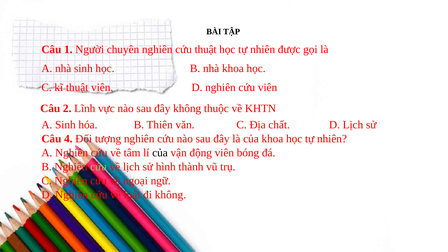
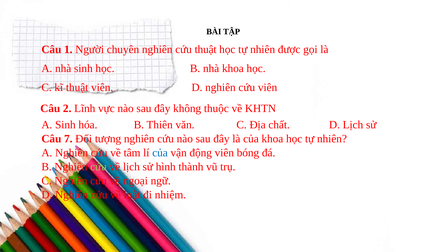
4: 4 -> 7 (68, 139)
của colour: black -> blue (160, 153)
đi không: không -> nhiệm (170, 195)
